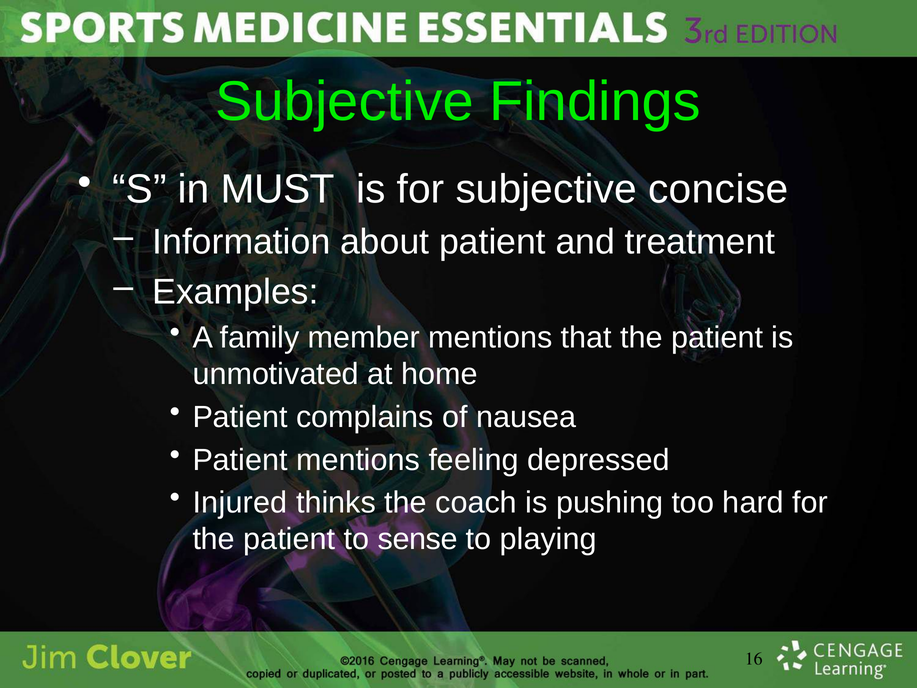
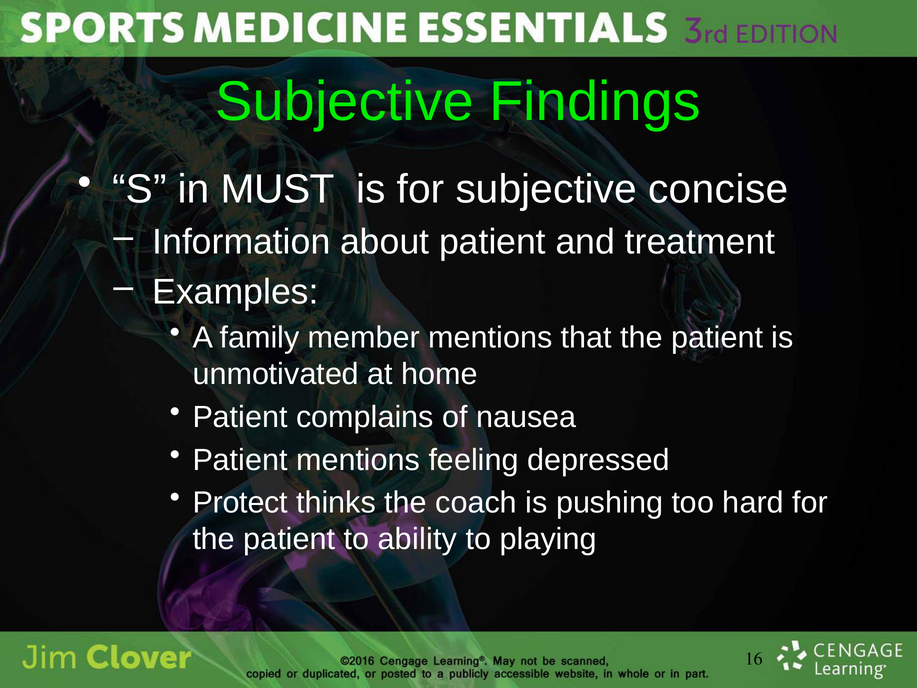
Injured: Injured -> Protect (240, 503)
sense: sense -> ability (417, 539)
